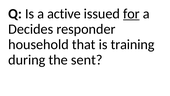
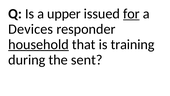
active: active -> upper (64, 14)
Decides: Decides -> Devices (31, 29)
household underline: none -> present (38, 44)
